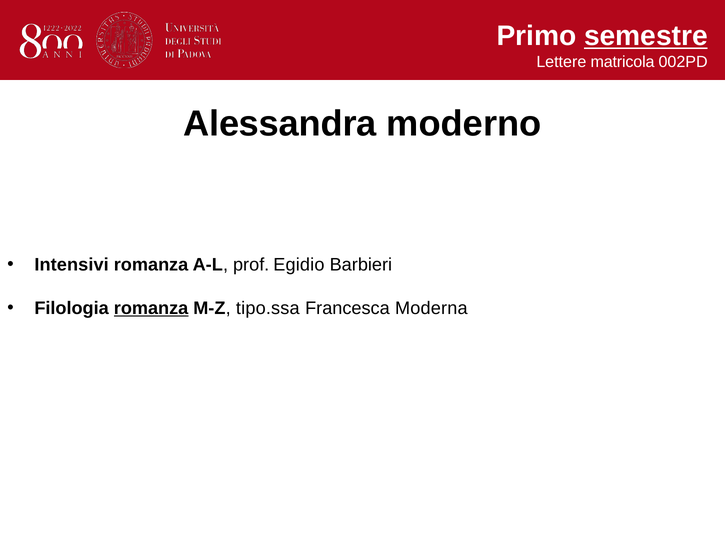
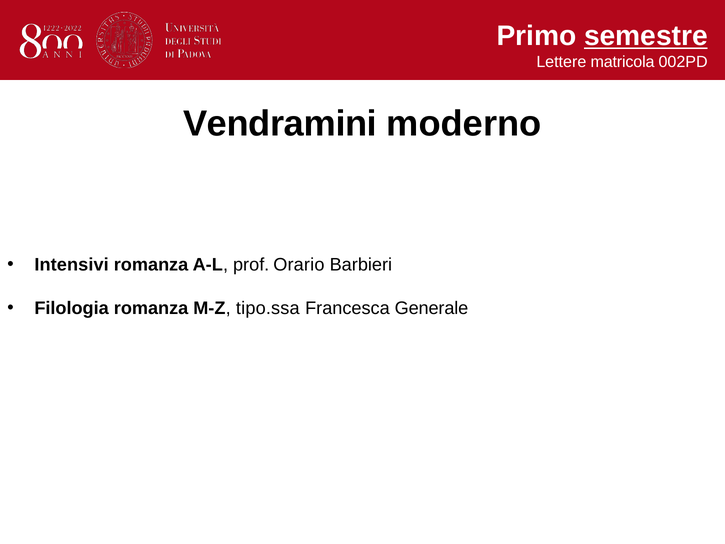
Alessandra: Alessandra -> Vendramini (280, 124)
Egidio: Egidio -> Orario (299, 264)
romanza underline: present -> none (151, 308)
Moderna: Moderna -> Generale (432, 308)
